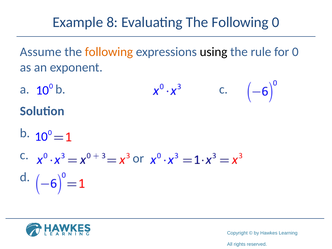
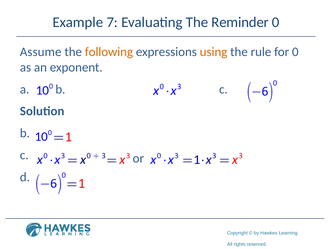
8: 8 -> 7 (112, 22)
Evaluating The Following: Following -> Reminder (240, 22)
using colour: black -> orange (214, 52)
